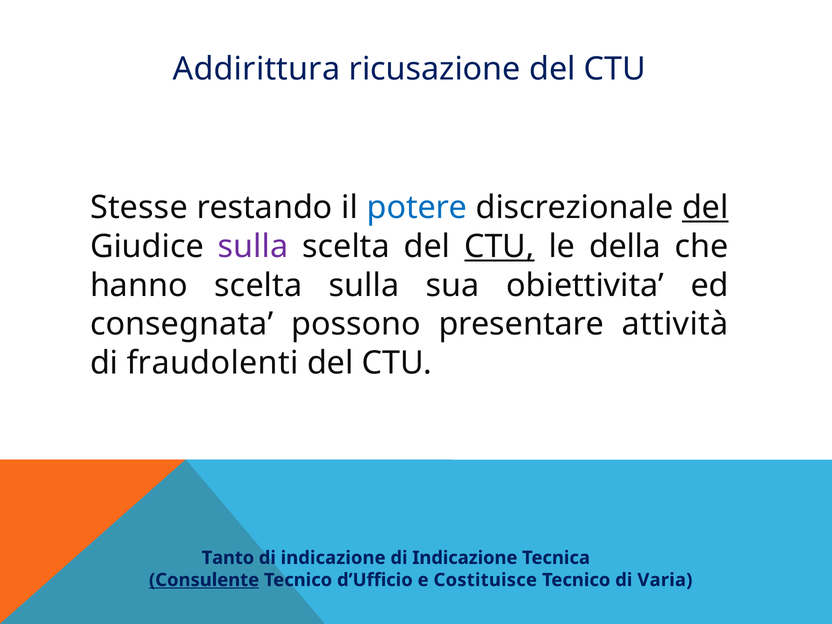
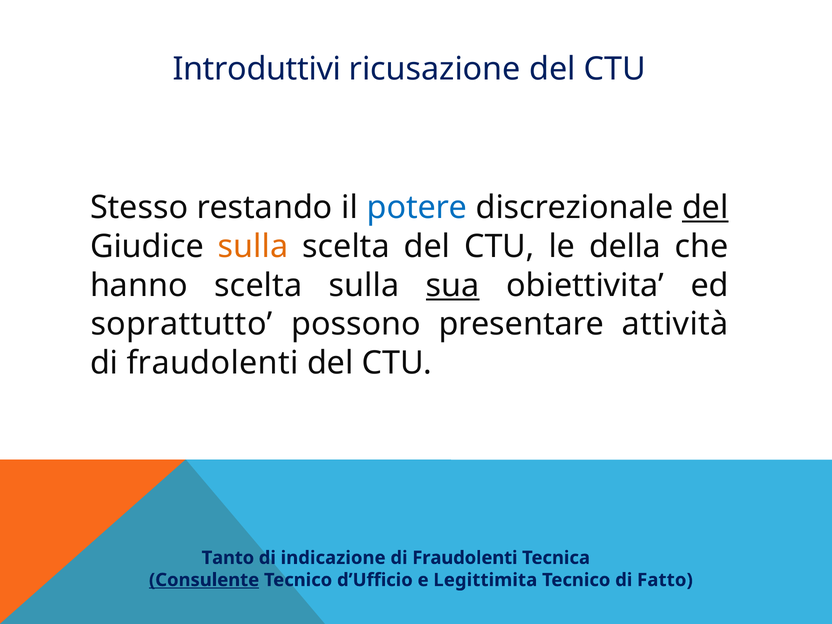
Addirittura: Addirittura -> Introduttivi (257, 69)
Stesse: Stesse -> Stesso (139, 208)
sulla colour: purple -> orange (253, 247)
CTU underline: present -> none (500, 247)
sua underline: none -> present (453, 285)
consegnata: consegnata -> soprattutto (182, 324)
Indicazione: Indicazione -> Fraudolenti (465, 558)
Costituisce: Costituisce -> Legittimita (485, 580)
Varia: Varia -> Fatto (665, 580)
